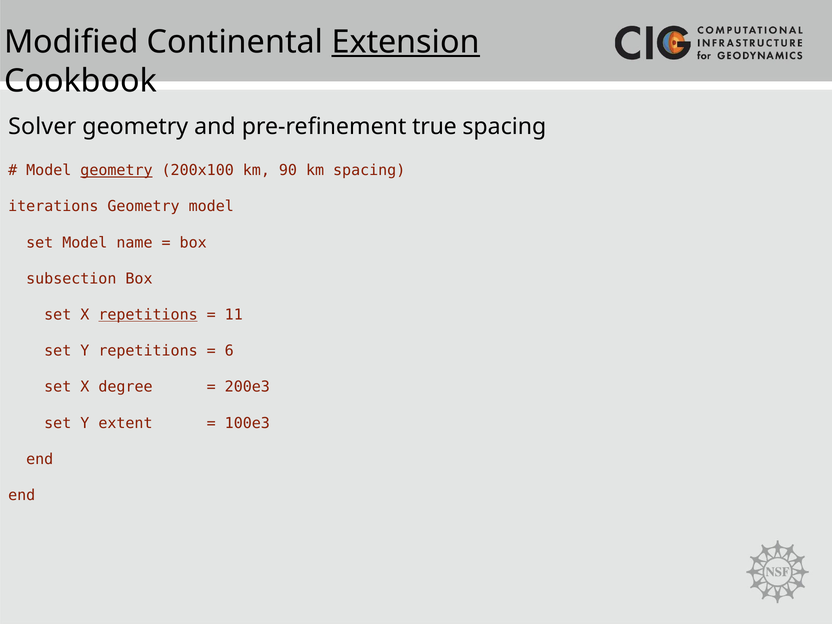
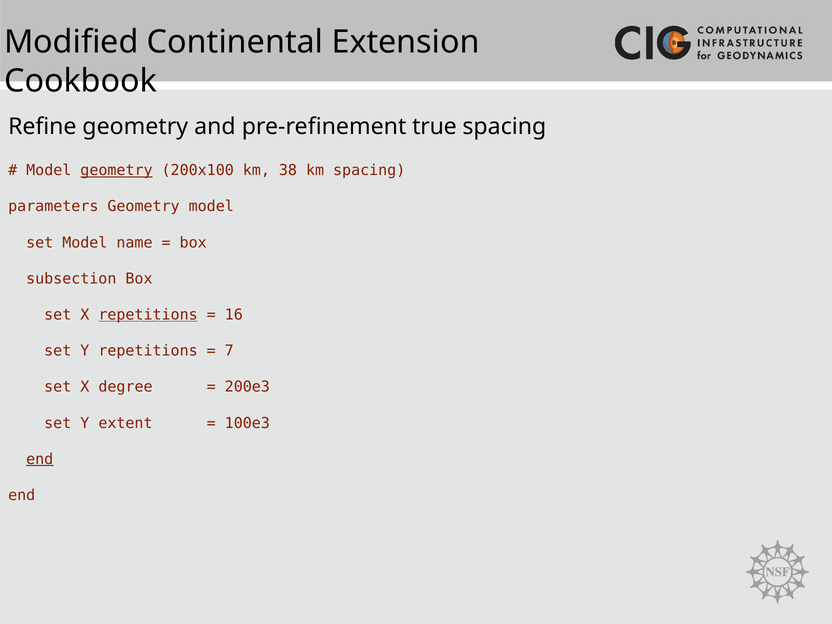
Extension underline: present -> none (406, 42)
Solver: Solver -> Refine (42, 126)
90: 90 -> 38 (288, 170)
iterations: iterations -> parameters (53, 207)
11: 11 -> 16 (234, 315)
6: 6 -> 7 (229, 351)
end underline: none -> present (40, 459)
